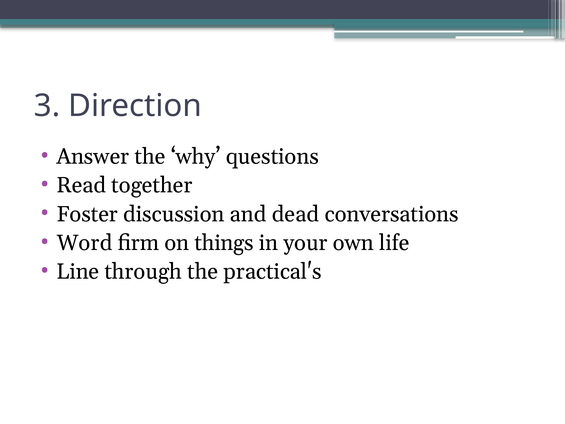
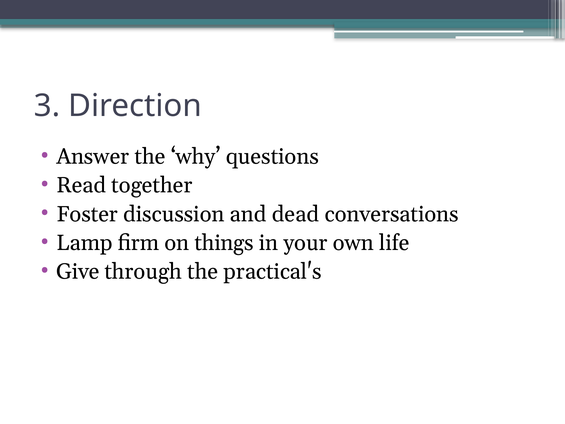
Word: Word -> Lamp (85, 243)
Line: Line -> Give (78, 271)
